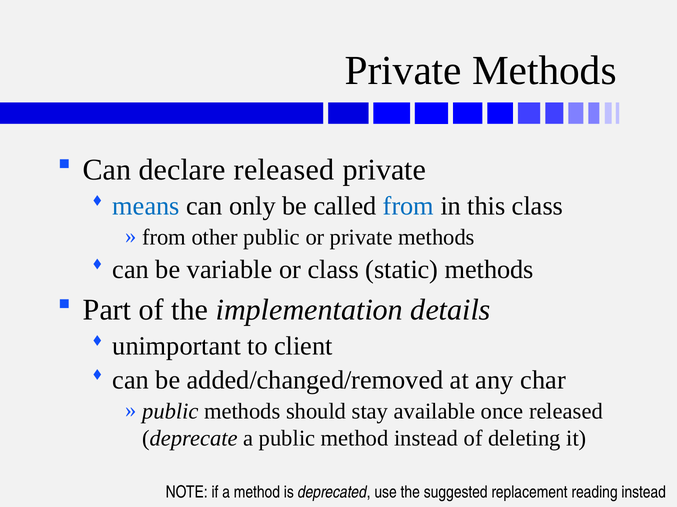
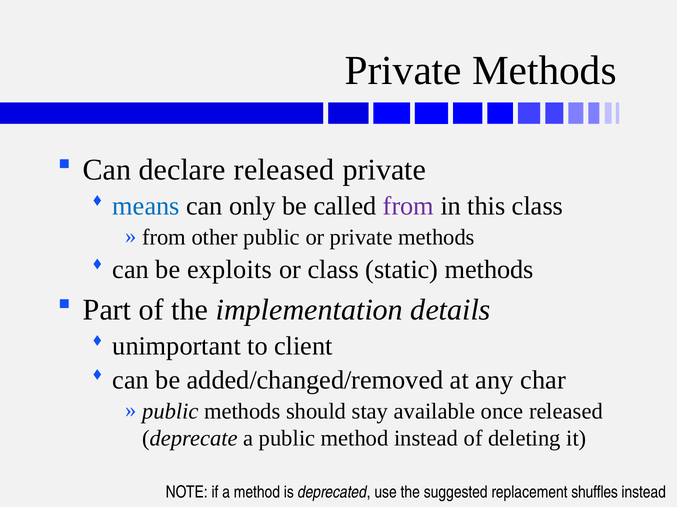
from colour: blue -> purple (408, 206)
variable: variable -> exploits (230, 270)
reading: reading -> shuffles (595, 493)
